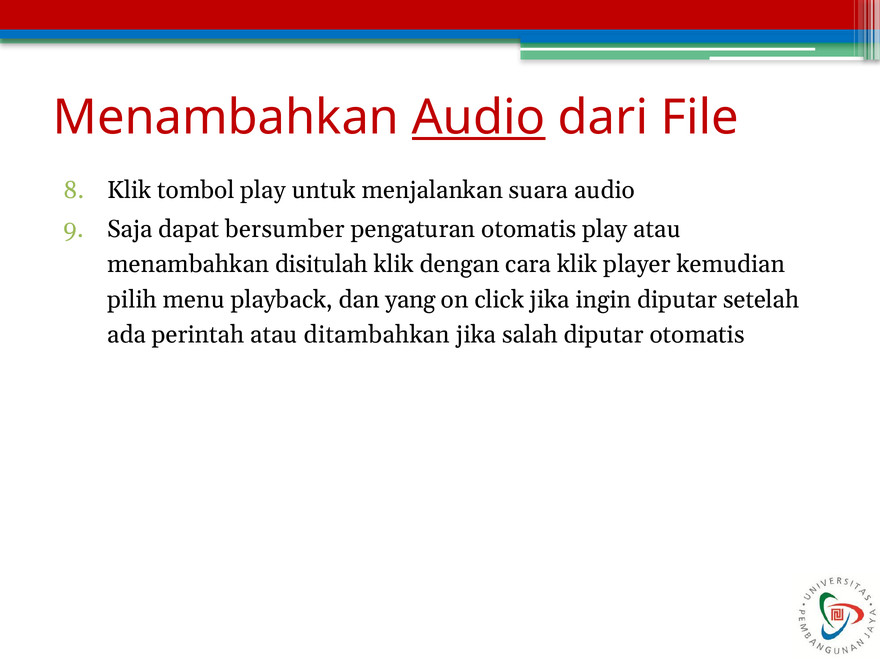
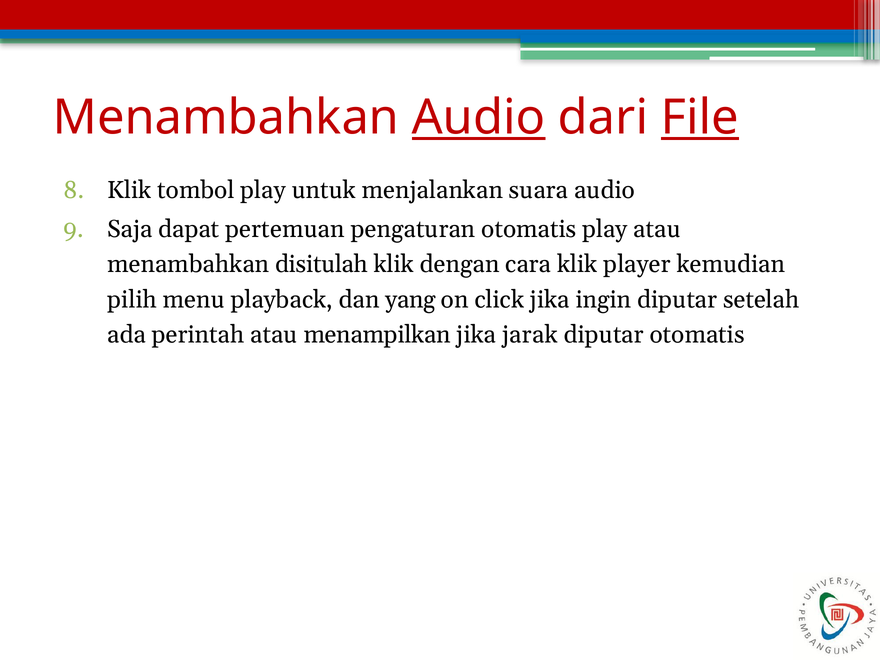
File underline: none -> present (700, 118)
bersumber: bersumber -> pertemuan (285, 229)
ditambahkan: ditambahkan -> menampilkan (377, 335)
salah: salah -> jarak (530, 335)
